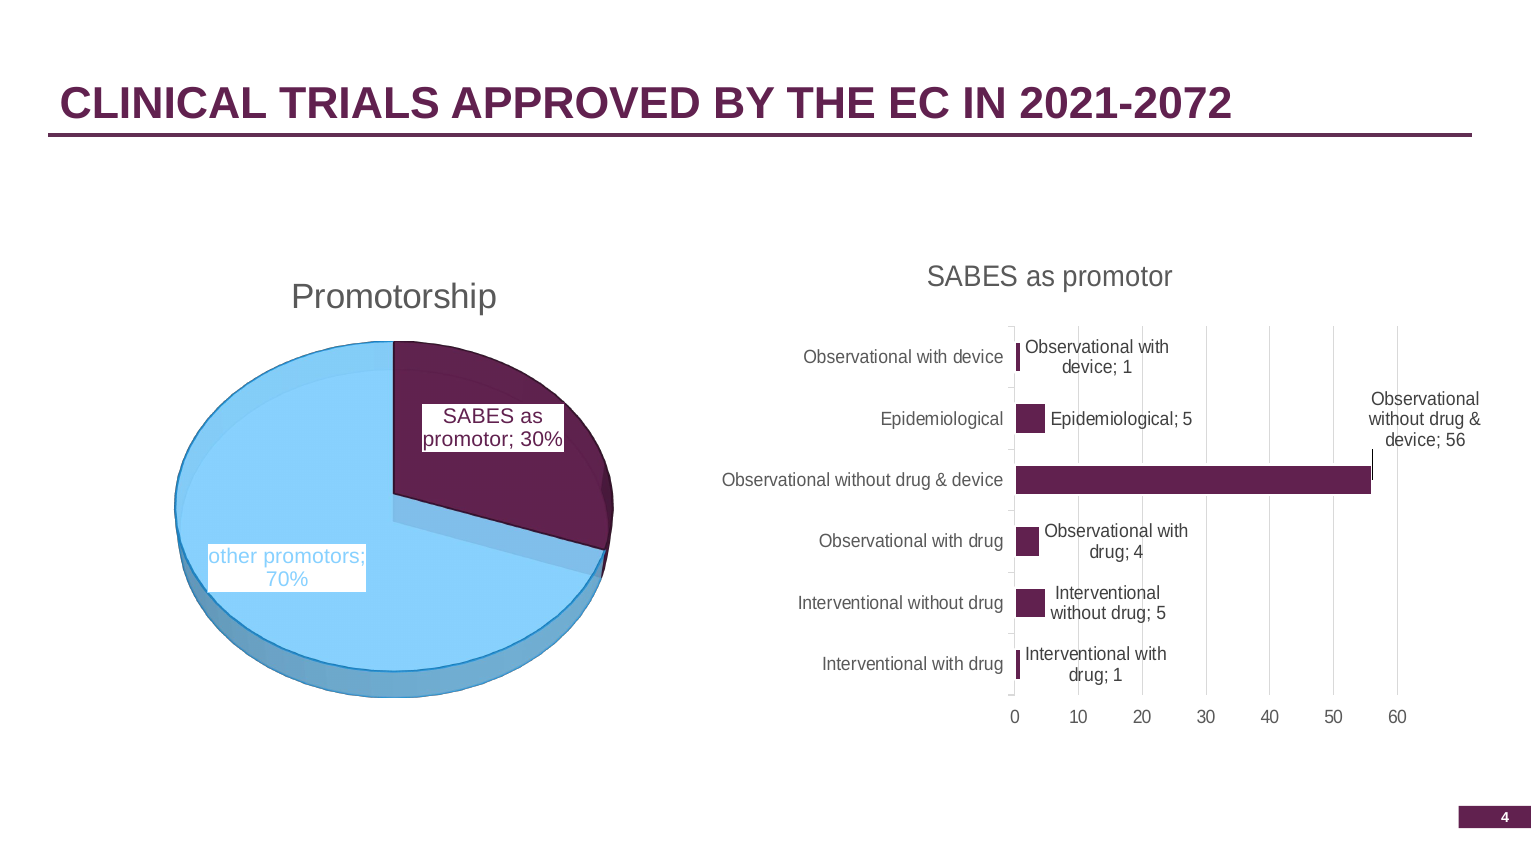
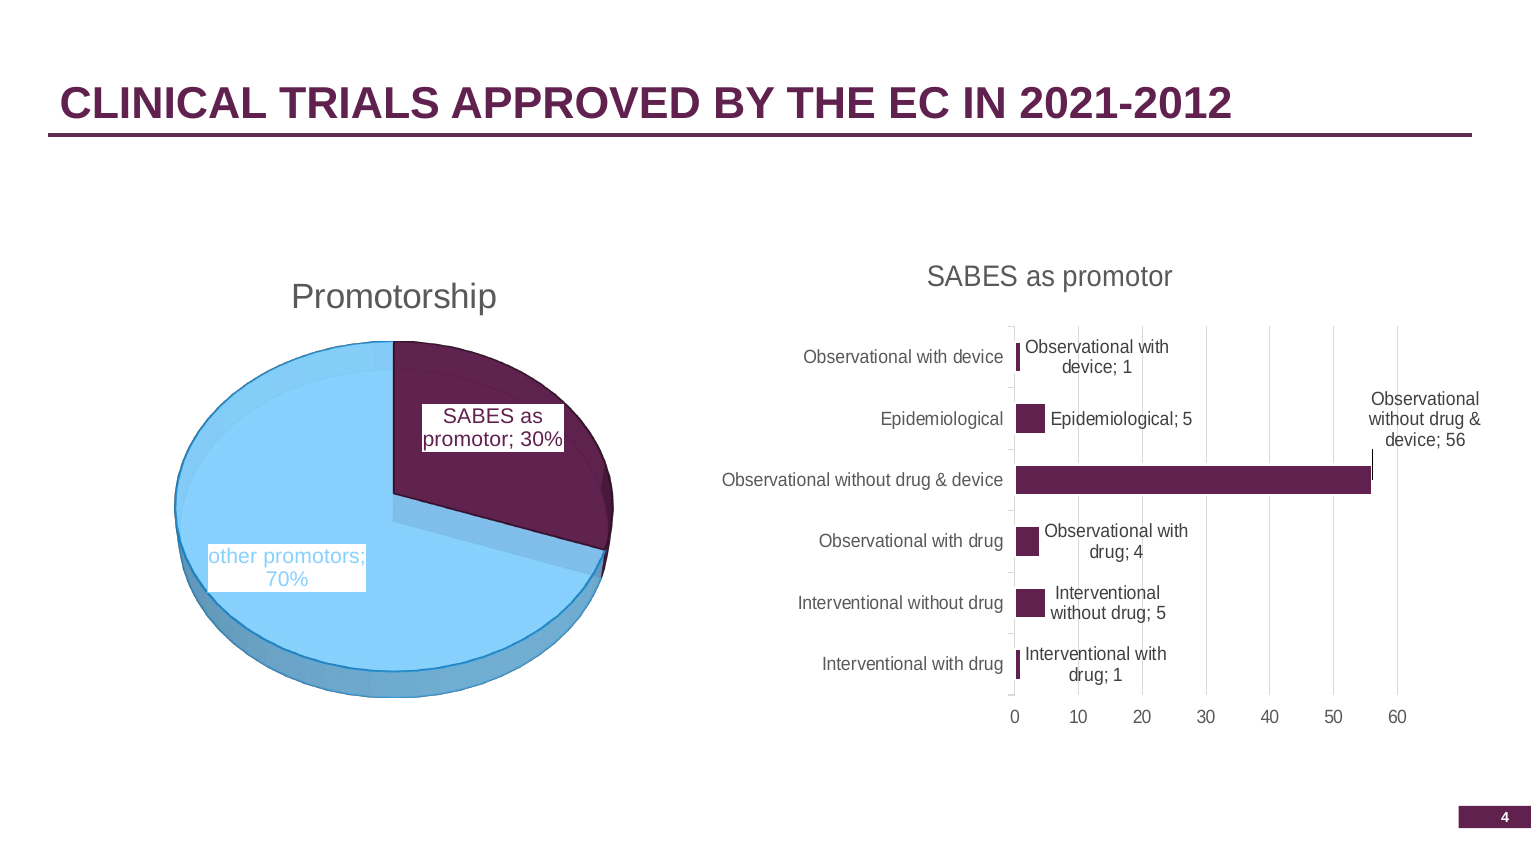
2021-2072: 2021-2072 -> 2021-2012 (1126, 103)
